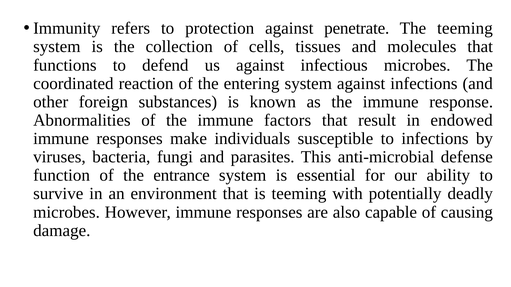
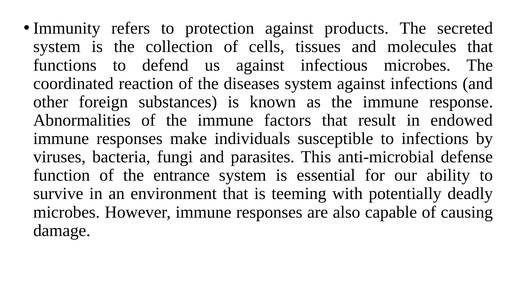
penetrate: penetrate -> products (357, 28)
The teeming: teeming -> secreted (465, 28)
entering: entering -> diseases (252, 84)
